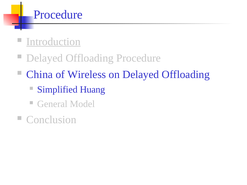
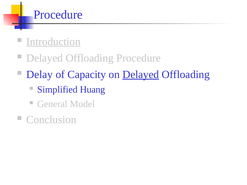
China: China -> Delay (40, 75)
Wireless: Wireless -> Capacity (87, 75)
Delayed underline: none -> present (141, 75)
